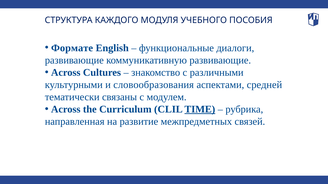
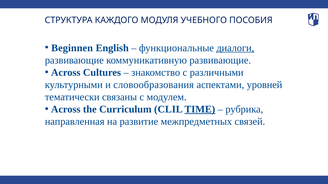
Формате: Формате -> Beginnen (72, 48)
диалоги underline: none -> present (235, 48)
средней: средней -> уровней (265, 85)
